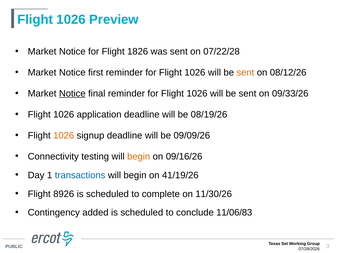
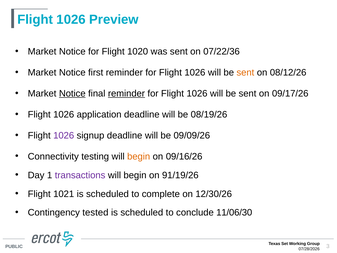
1826: 1826 -> 1020 (138, 51)
07/22/28: 07/22/28 -> 07/22/36 (222, 51)
reminder underline: none -> present (126, 93)
09/33/26: 09/33/26 -> 09/17/26 (290, 93)
1026 colour: orange -> purple (64, 135)
transactions colour: blue -> purple (80, 175)
41/19/26: 41/19/26 -> 91/19/26 (180, 175)
8926: 8926 -> 1021 (64, 194)
11/30/26: 11/30/26 -> 12/30/26 (214, 194)
added: added -> tested (95, 212)
11/06/83: 11/06/83 -> 11/06/30 (234, 212)
